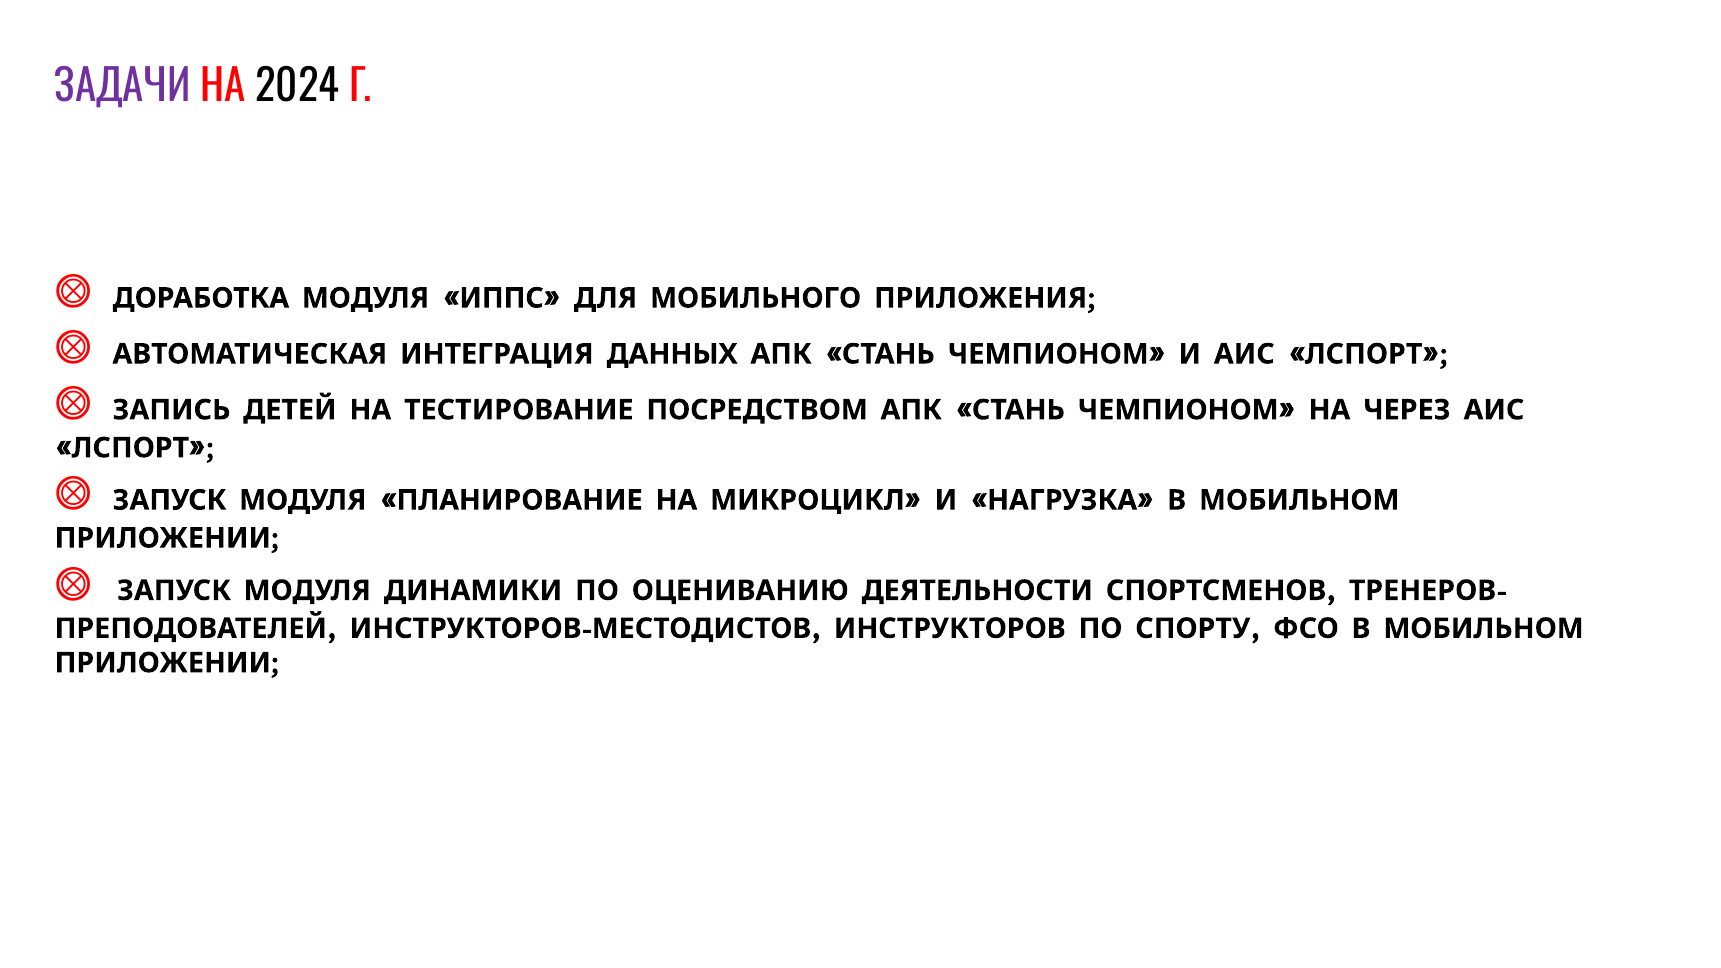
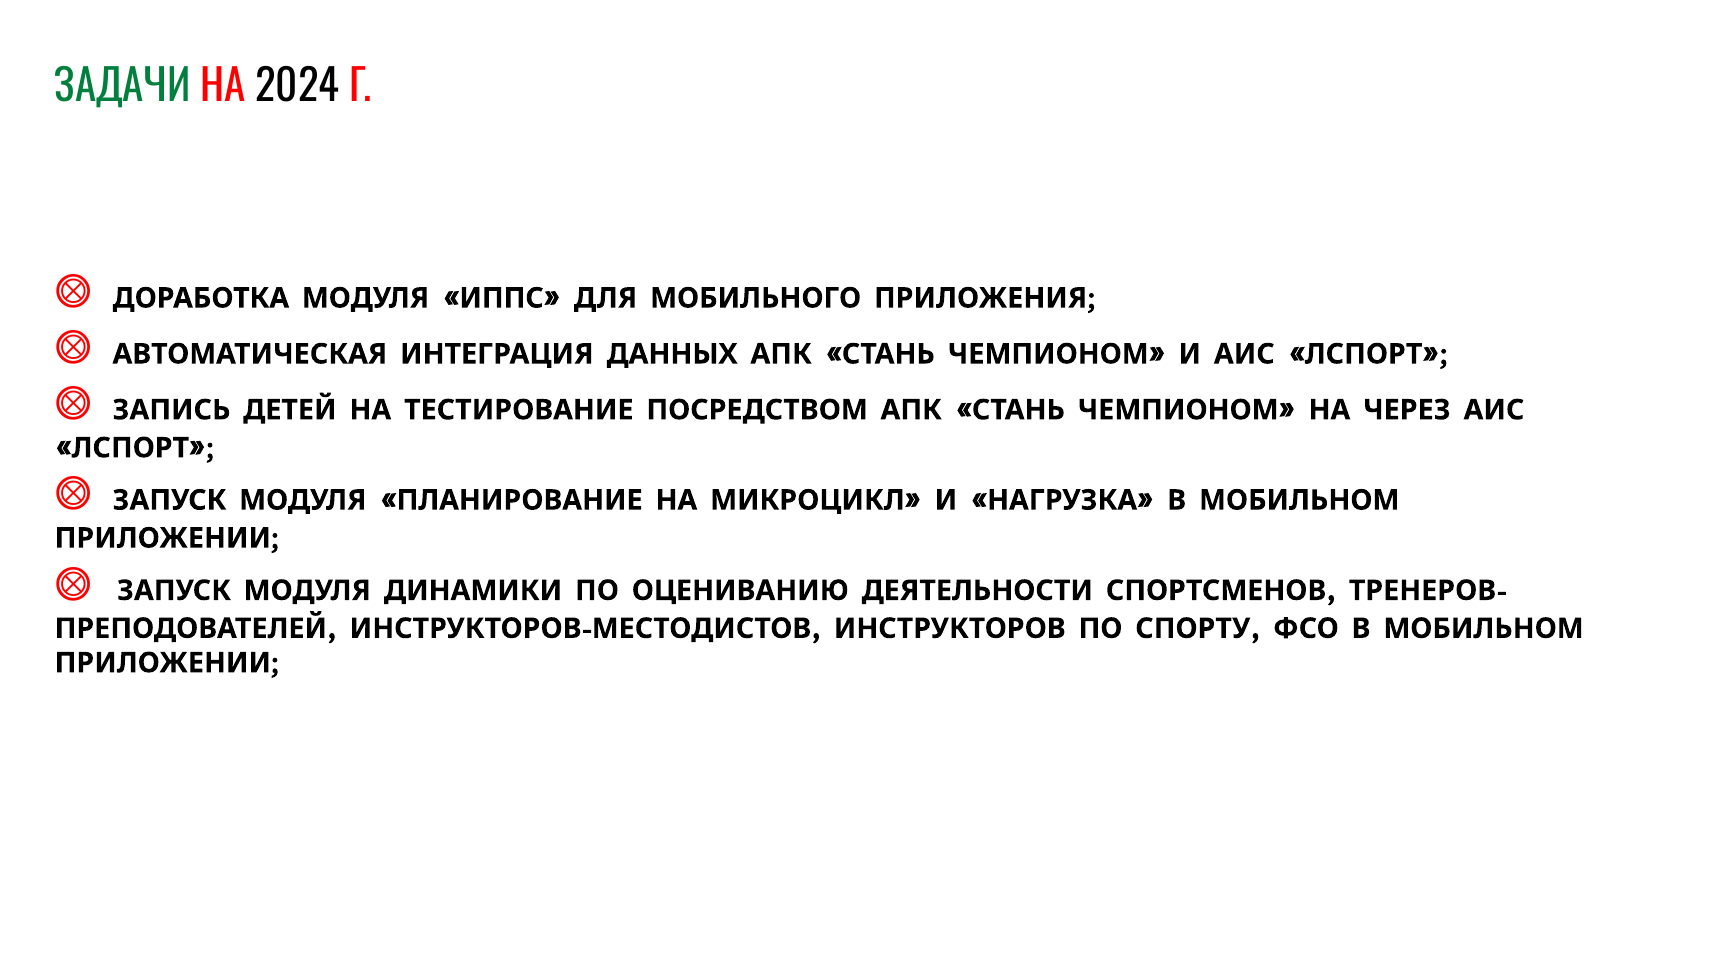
ЗАДАЧИ colour: purple -> green (123, 87)
